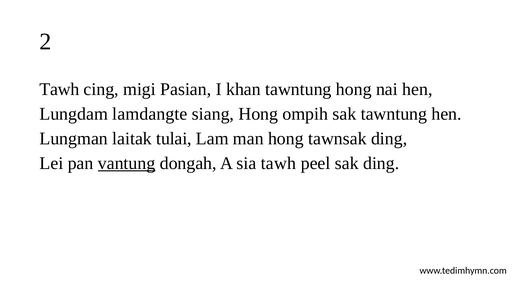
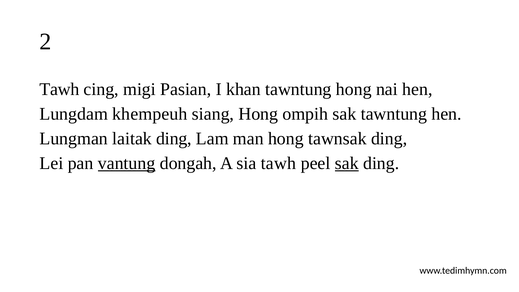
lamdangte: lamdangte -> khempeuh (150, 114)
laitak tulai: tulai -> ding (174, 139)
sak underline: none -> present (347, 163)
